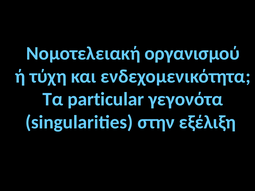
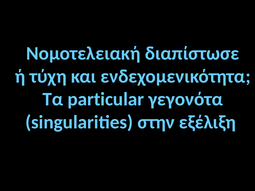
οργανισμού: οργανισμού -> διαπίστωσε (192, 53)
